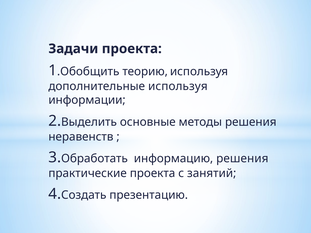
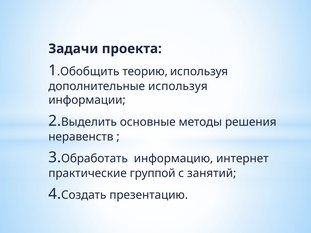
информацию решения: решения -> интернет (242, 159)
практические проекта: проекта -> группой (153, 173)
